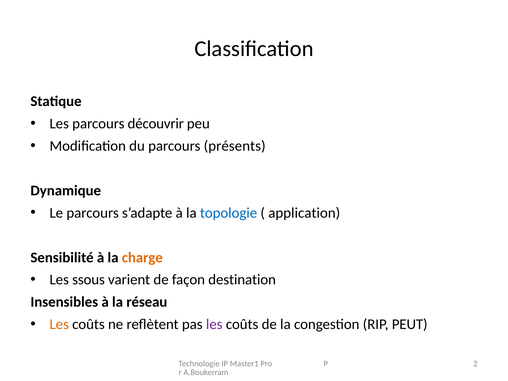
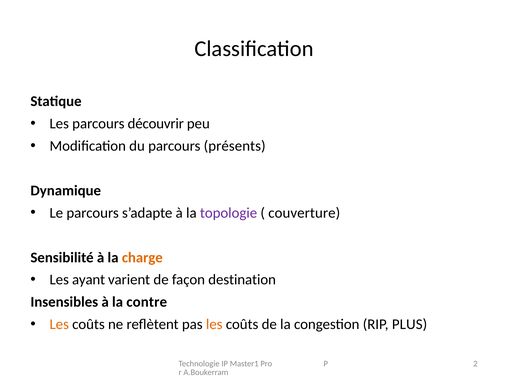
topologie colour: blue -> purple (229, 213)
application: application -> couverture (304, 213)
ssous: ssous -> ayant (89, 280)
réseau: réseau -> contre (147, 302)
les colour: purple -> orange (214, 324)
PEUT: PEUT -> PLUS (410, 324)
